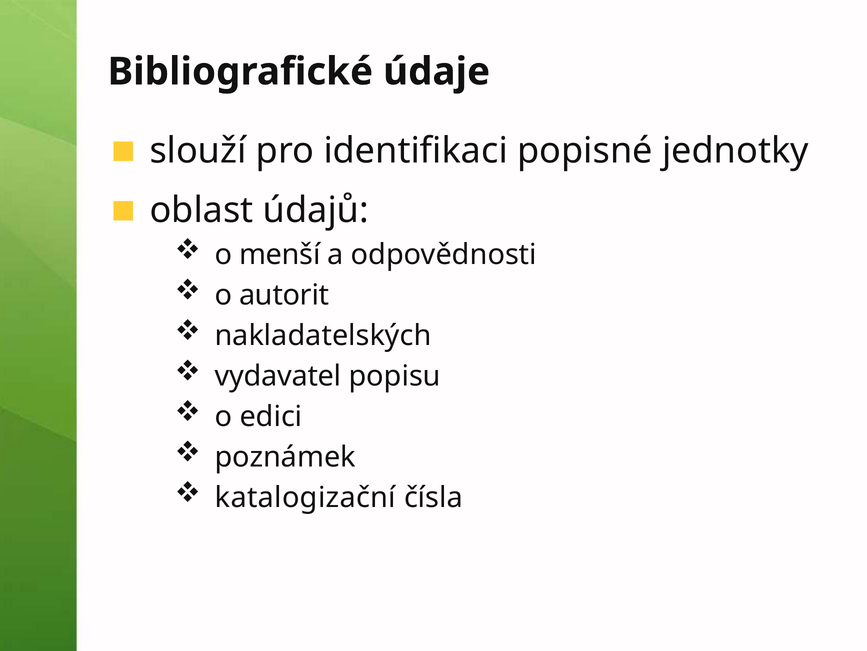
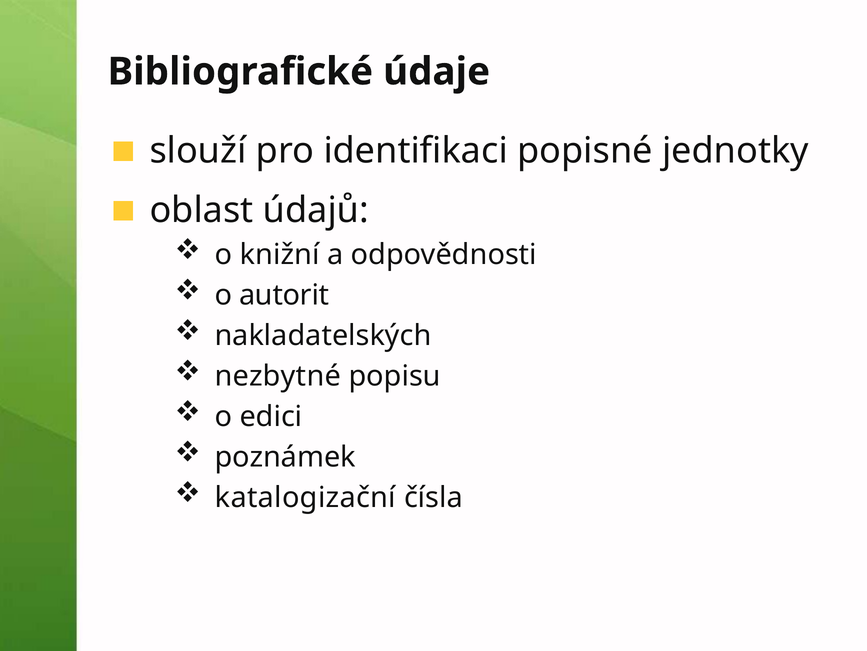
menší: menší -> knižní (280, 254)
vydavatel: vydavatel -> nezbytné (278, 376)
